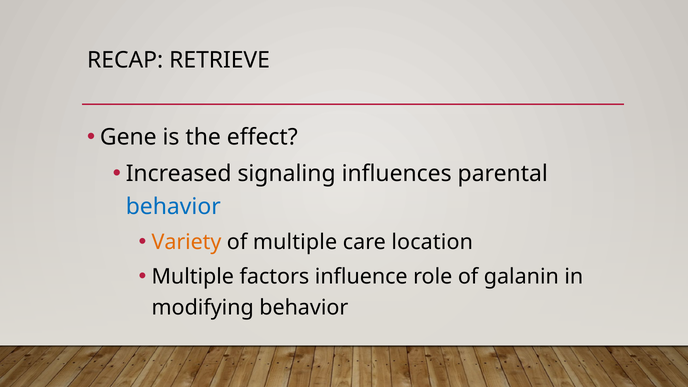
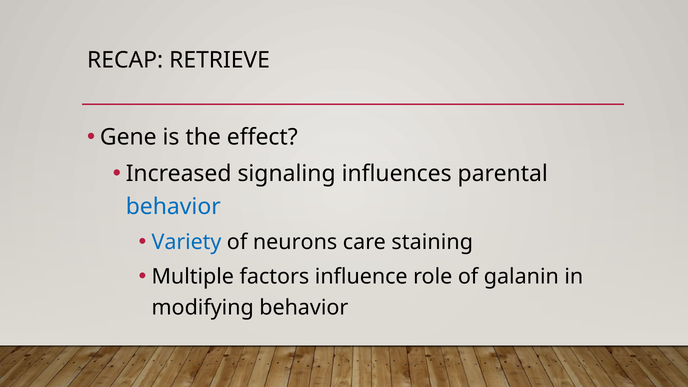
Variety colour: orange -> blue (186, 242)
of multiple: multiple -> neurons (295, 242)
location: location -> staining (432, 242)
